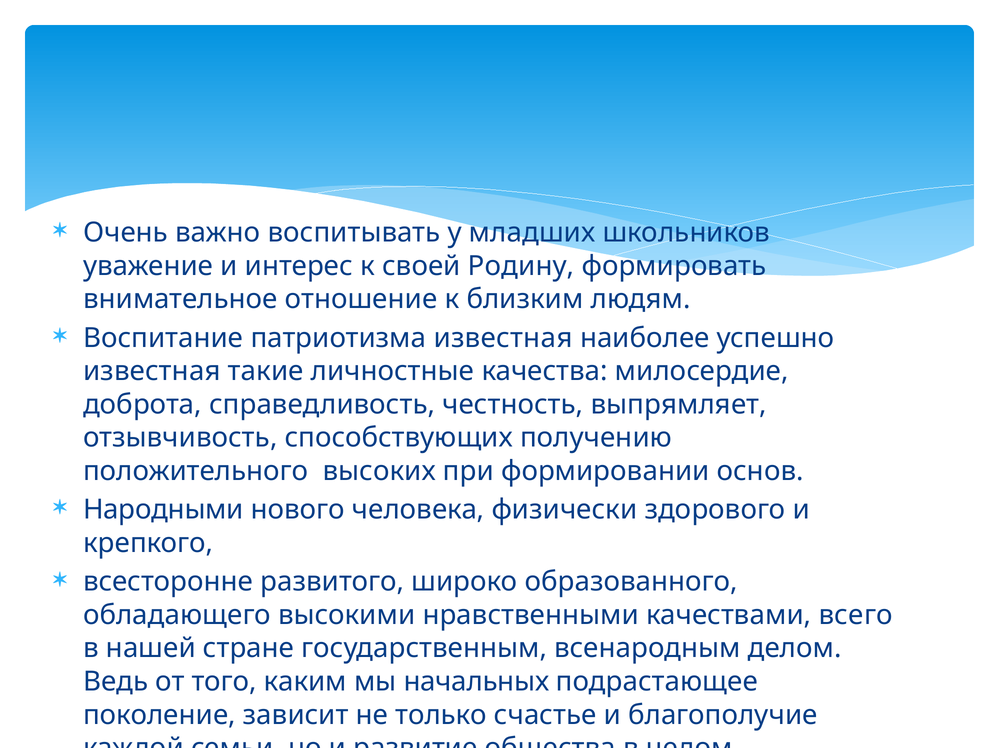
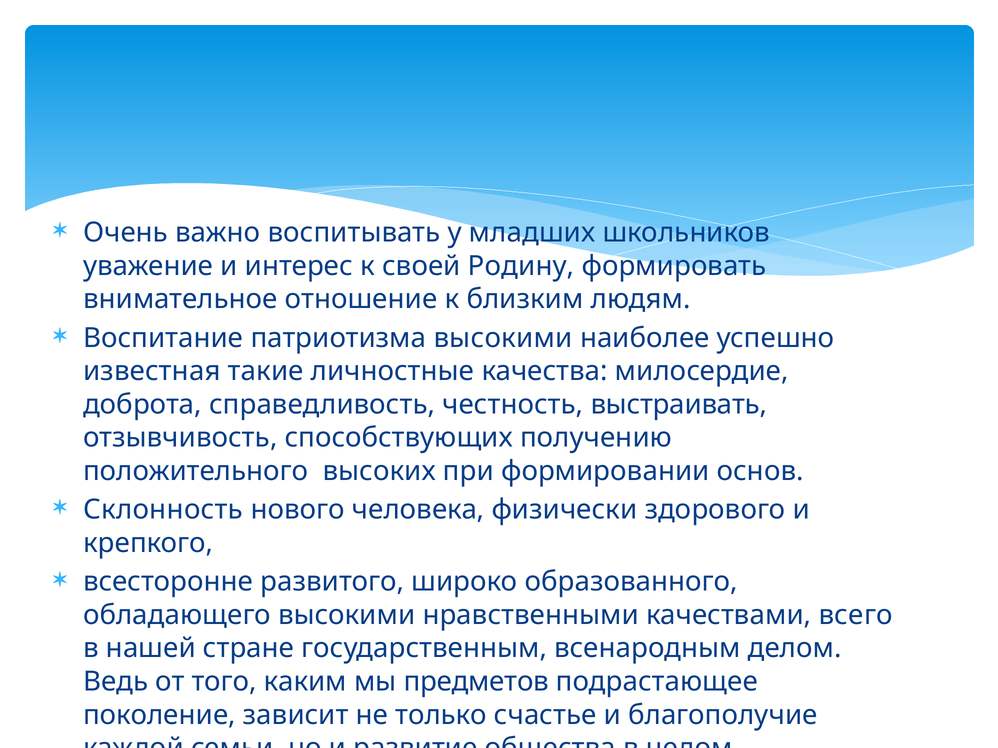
патриотизма известная: известная -> высокими (503, 338)
выпрямляет: выпрямляет -> выстраивать (679, 405)
Народными: Народными -> Склонность (163, 510)
начальных: начальных -> предметов (476, 682)
